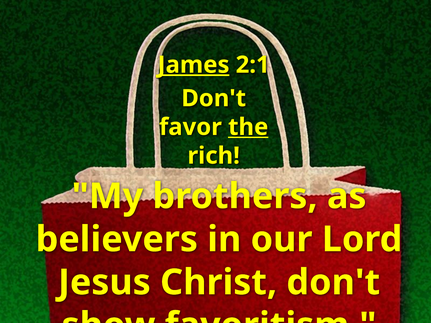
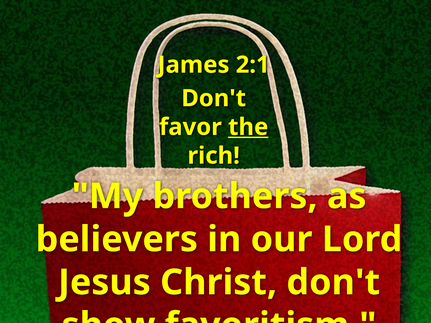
James underline: present -> none (194, 65)
